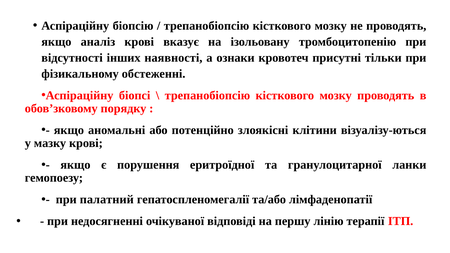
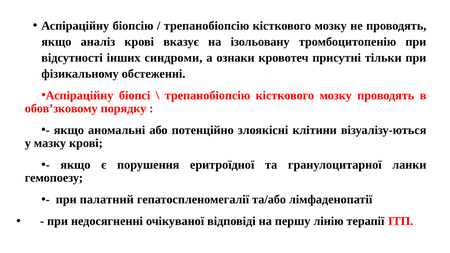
наявності: наявності -> синдроми (173, 58)
